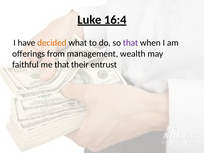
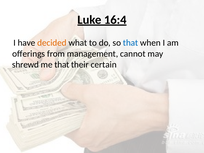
that colour: purple -> blue (131, 43)
wealth: wealth -> cannot (133, 54)
faithful: faithful -> shrewd (26, 65)
entrust: entrust -> certain (104, 65)
